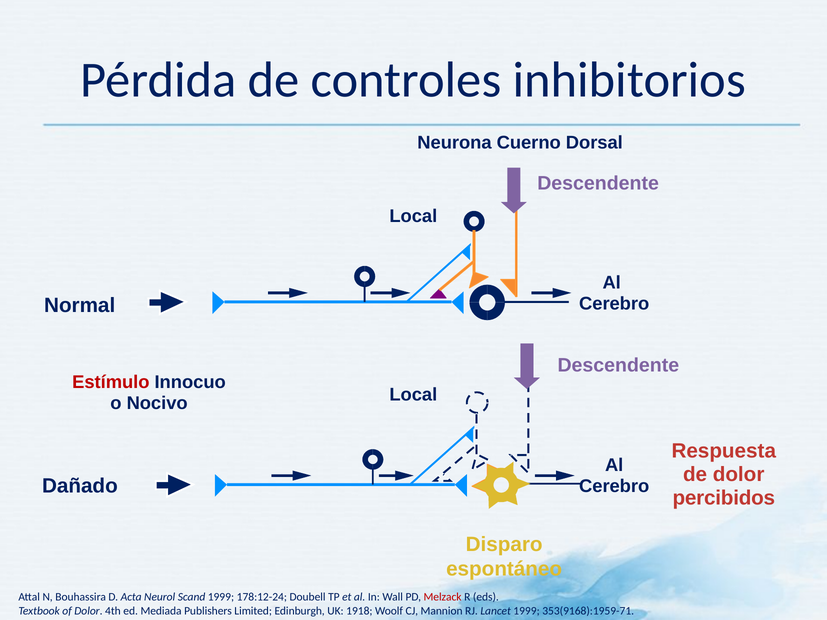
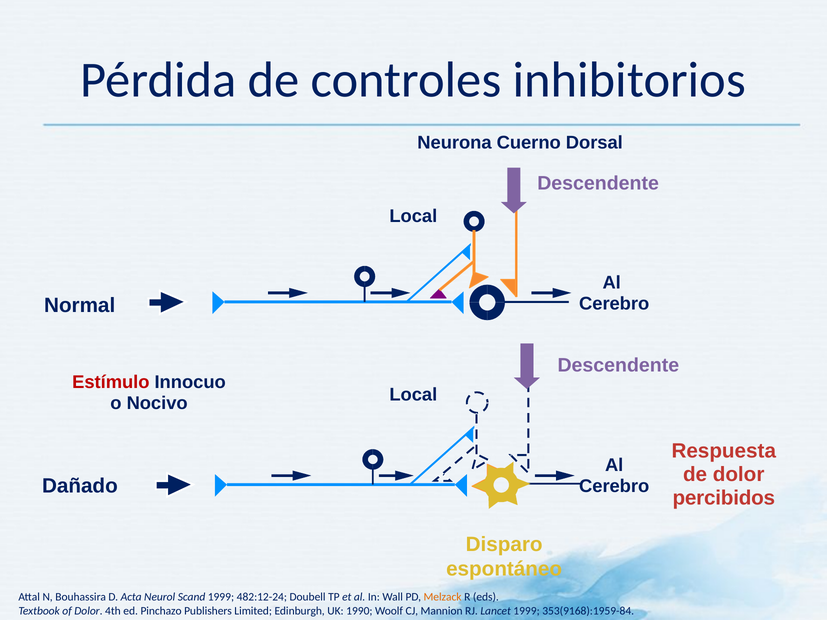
178:12-24: 178:12-24 -> 482:12-24 (262, 597)
Melzack colour: red -> orange (443, 597)
Mediada: Mediada -> Pinchazo (161, 611)
1918: 1918 -> 1990 (359, 611)
353(9168):1959-71: 353(9168):1959-71 -> 353(9168):1959-84 (588, 611)
